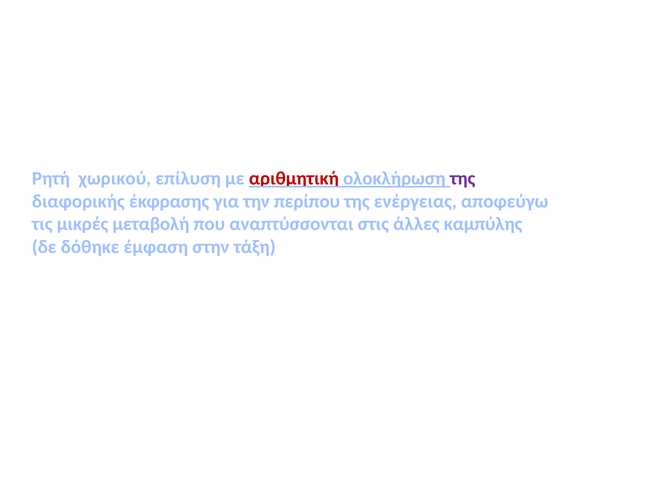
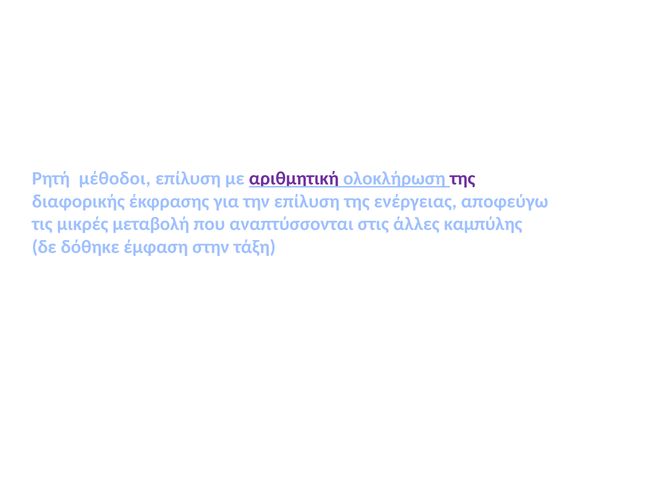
χωρικού: χωρικού -> μέθοδοι (115, 179)
αριθμητική colour: red -> purple (294, 179)
την περίπου: περίπου -> επίλυση (307, 202)
